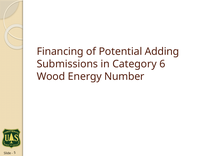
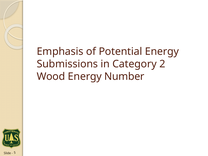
Financing: Financing -> Emphasis (60, 52)
Potential Adding: Adding -> Energy (162, 52)
6: 6 -> 2 (162, 64)
